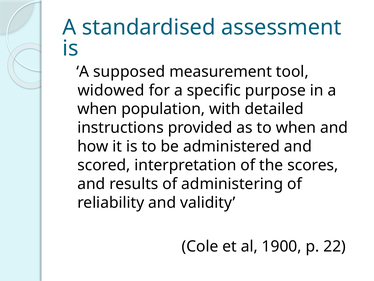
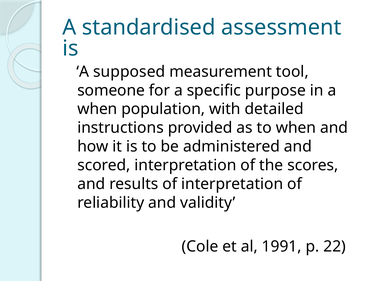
widowed: widowed -> someone (111, 90)
of administering: administering -> interpretation (232, 184)
1900: 1900 -> 1991 (282, 246)
